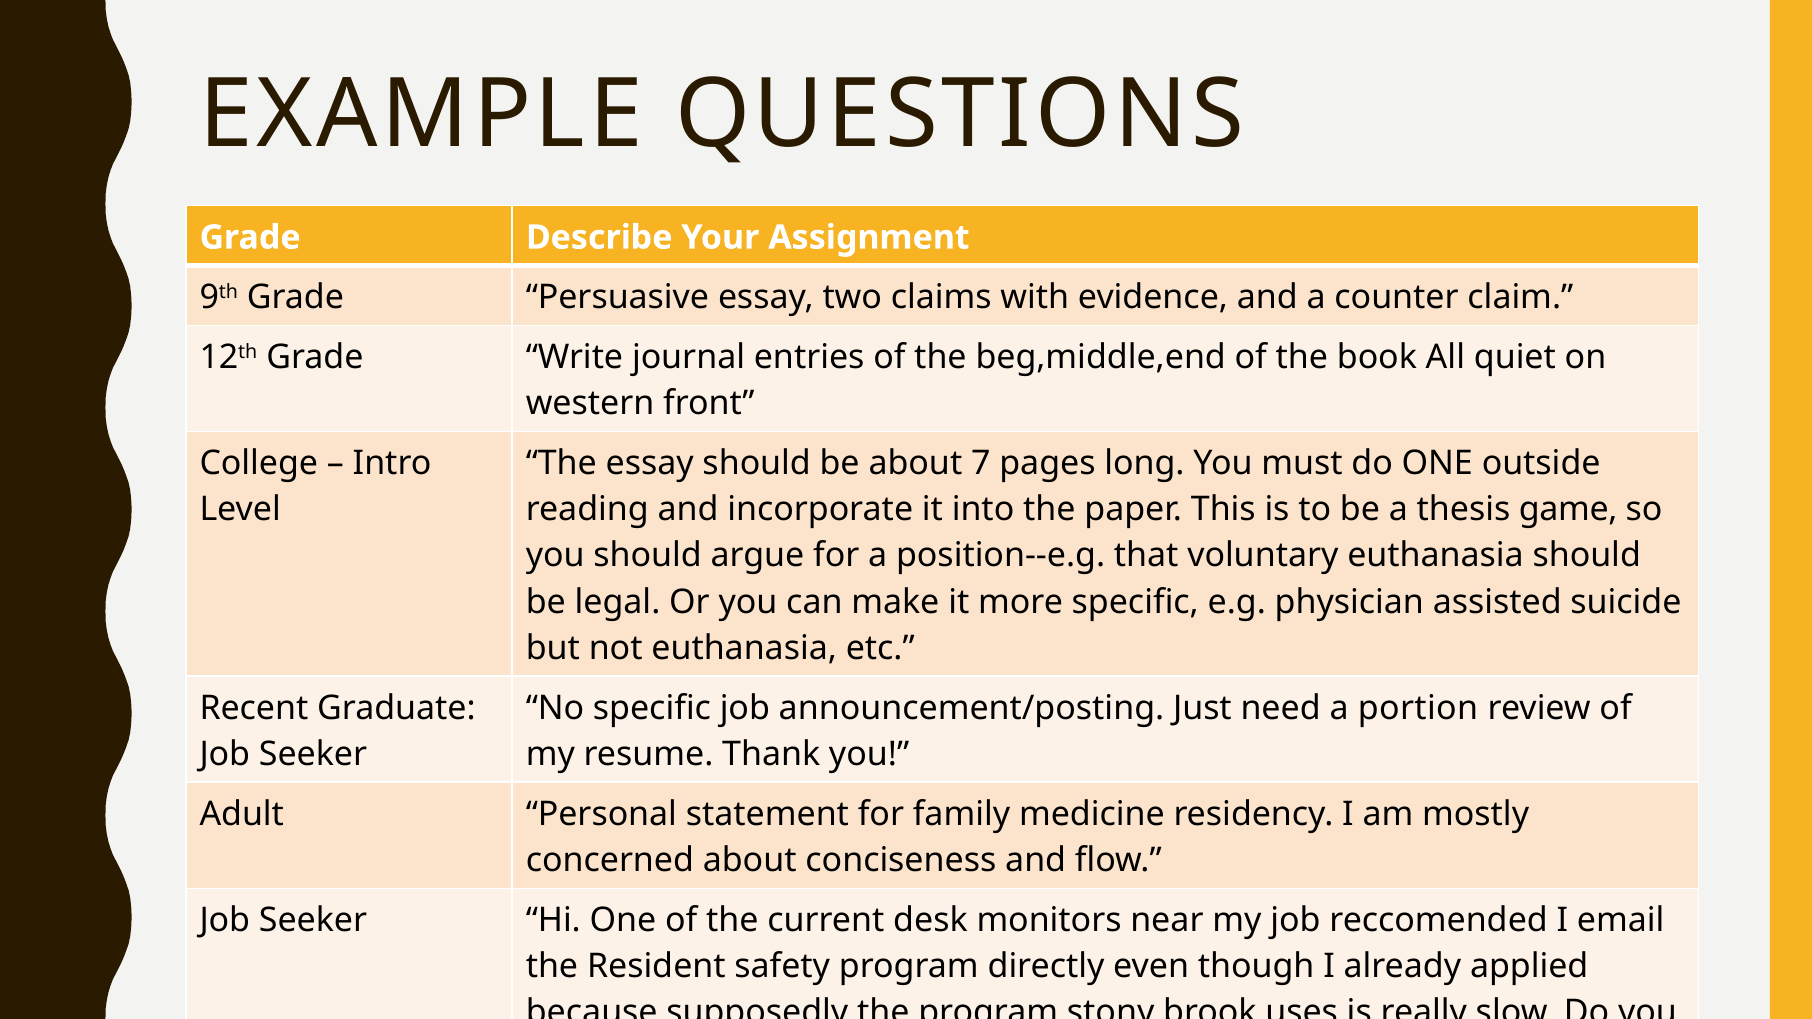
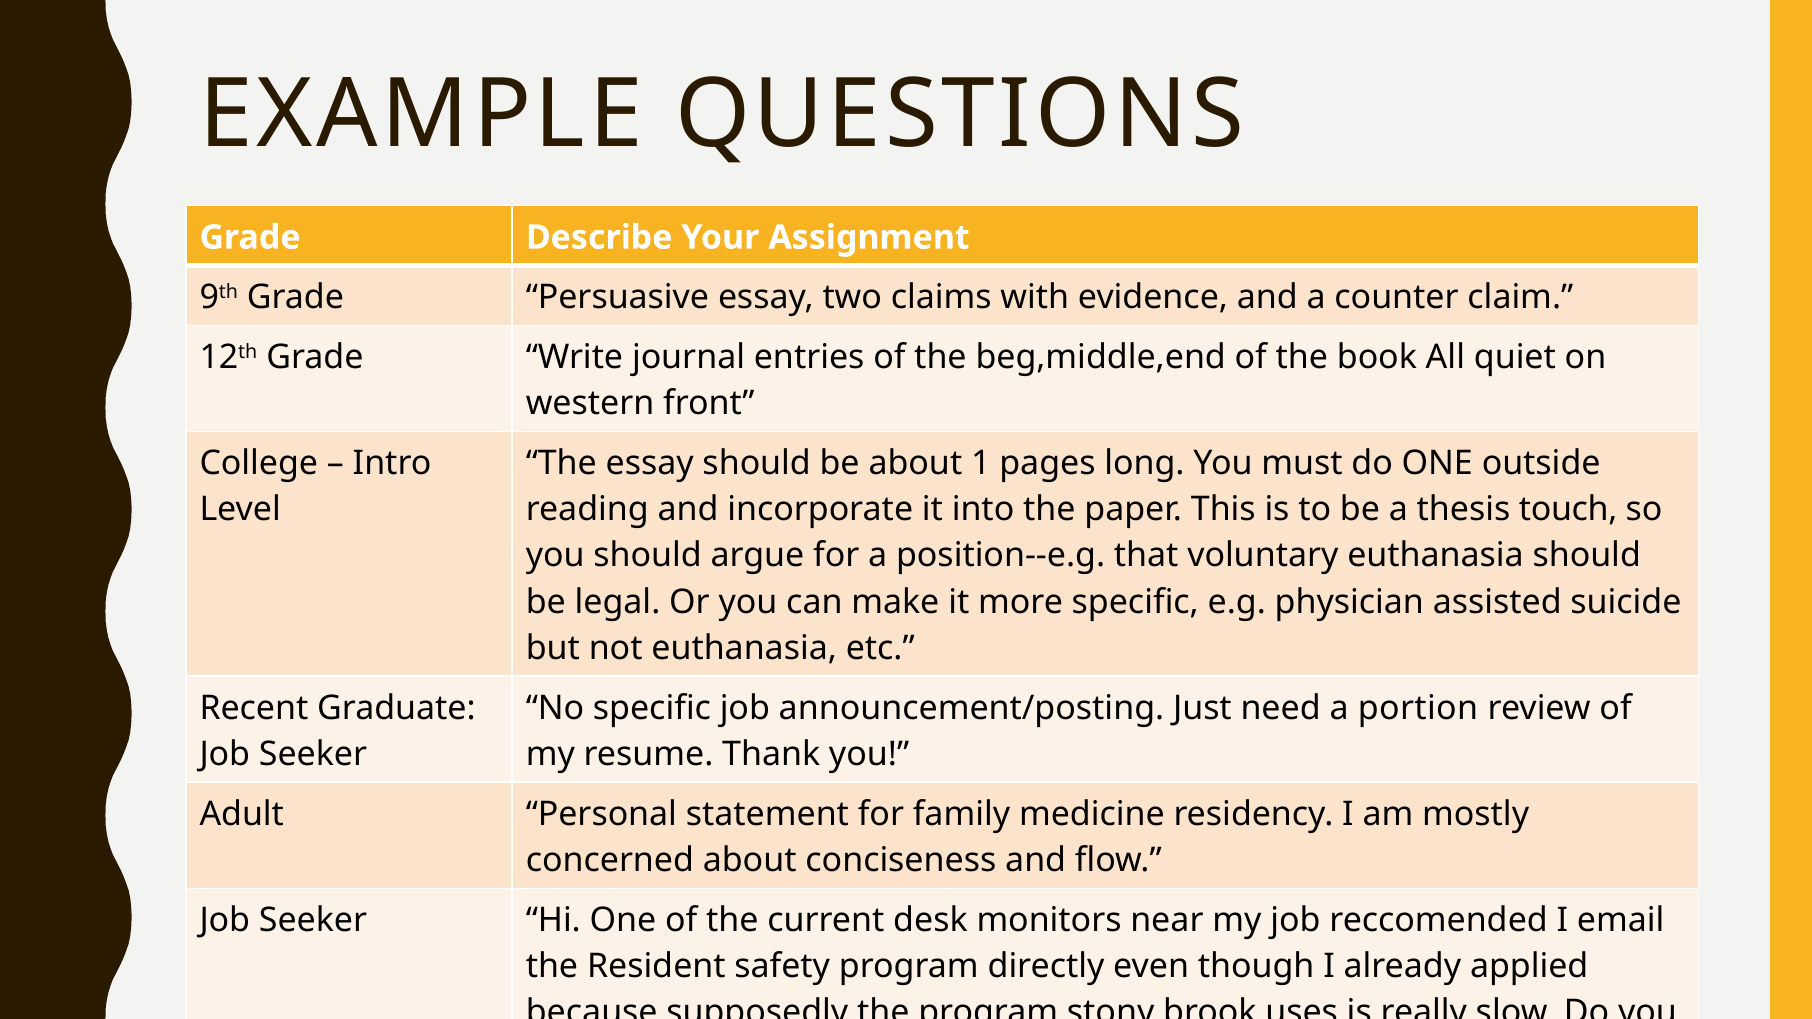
7: 7 -> 1 (981, 463)
game: game -> touch (1568, 510)
